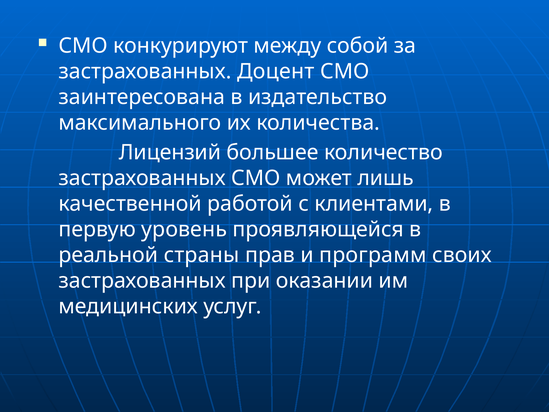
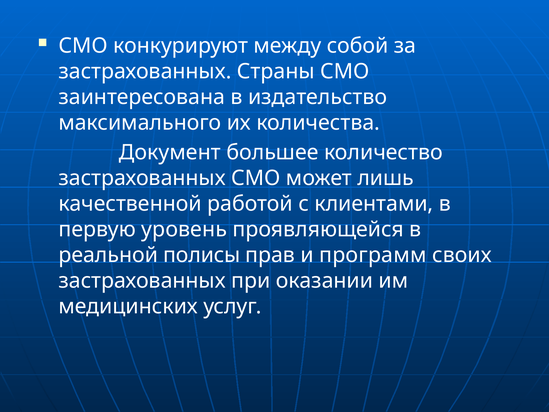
Доцент: Доцент -> Страны (276, 71)
Лицензий: Лицензий -> Документ (170, 152)
страны: страны -> полисы (202, 255)
